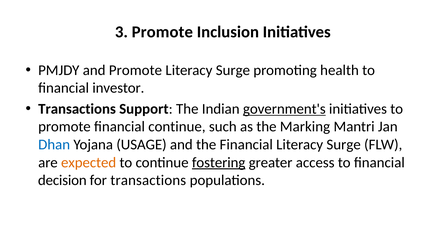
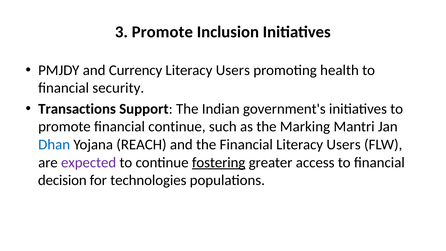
and Promote: Promote -> Currency (136, 70)
Surge: Surge -> Users (233, 70)
investor: investor -> security (118, 88)
government's underline: present -> none (284, 109)
USAGE: USAGE -> REACH (141, 145)
Financial Literacy Surge: Surge -> Users (344, 145)
expected colour: orange -> purple (89, 162)
for transactions: transactions -> technologies (148, 180)
